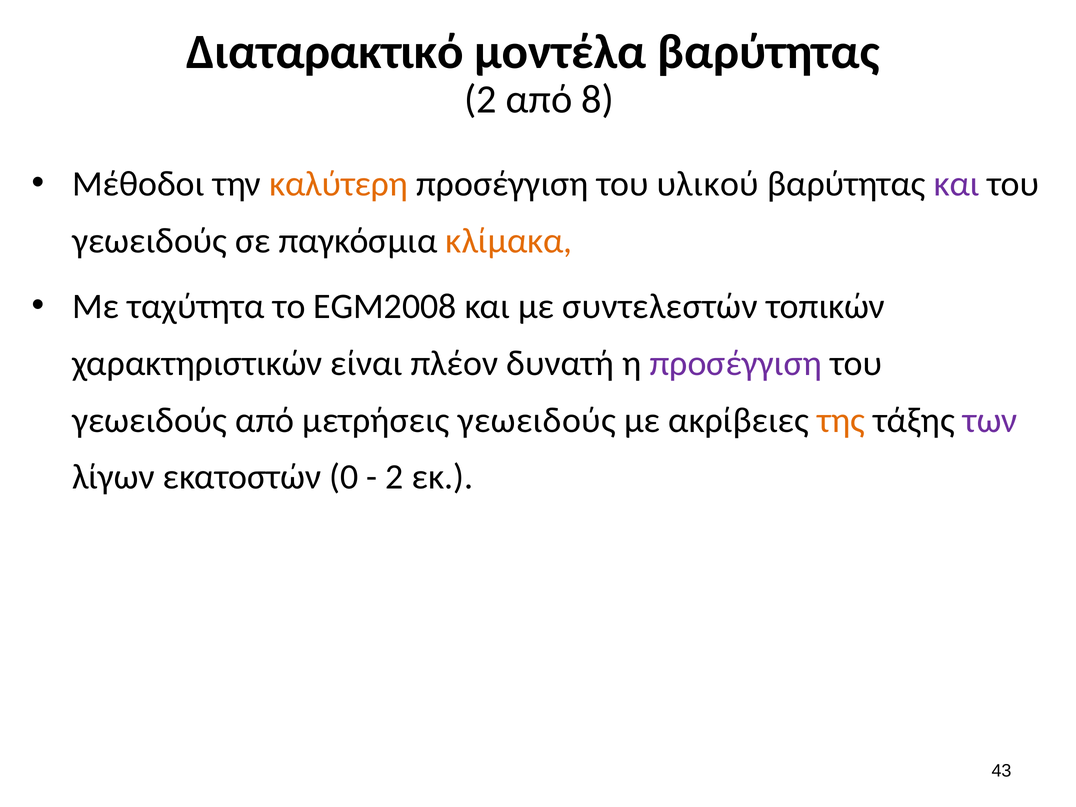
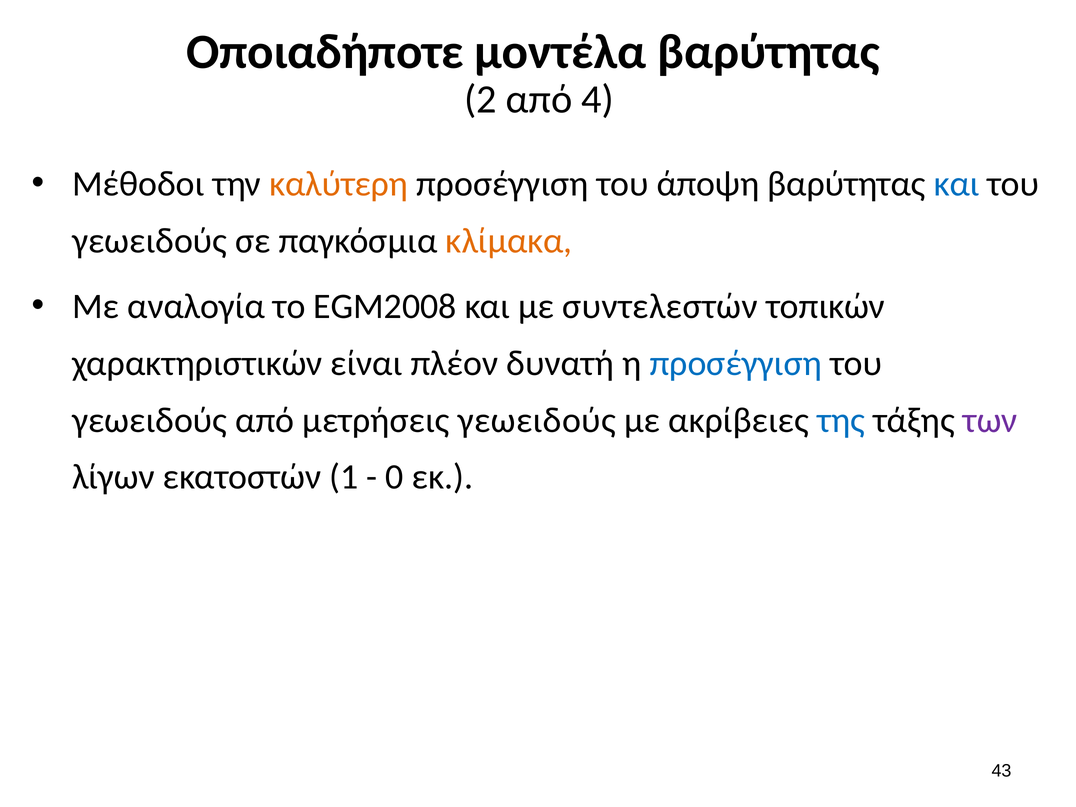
Διαταρακτικό: Διαταρακτικό -> Οποιαδήποτε (325, 52)
8: 8 -> 4 (598, 99)
υλικού: υλικού -> άποψη (708, 184)
και colour: purple -> blue (957, 184)
ταχύτητα: ταχύτητα -> αναλογία (196, 307)
προσέγγιση colour: purple -> blue (736, 363)
της colour: orange -> blue (841, 420)
0: 0 -> 1 (344, 477)
2: 2 -> 0 (395, 477)
